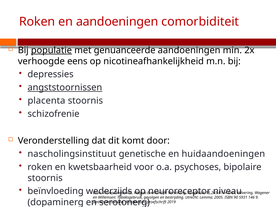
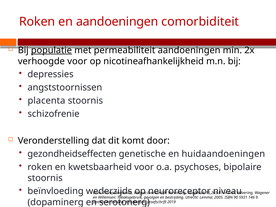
genuanceerde: genuanceerde -> permeabiliteit (125, 50)
verhoogde eens: eens -> voor (77, 61)
angststoornissen underline: present -> none (65, 88)
nascholingsinstituut: nascholingsinstituut -> gezondheidseffecten (72, 154)
